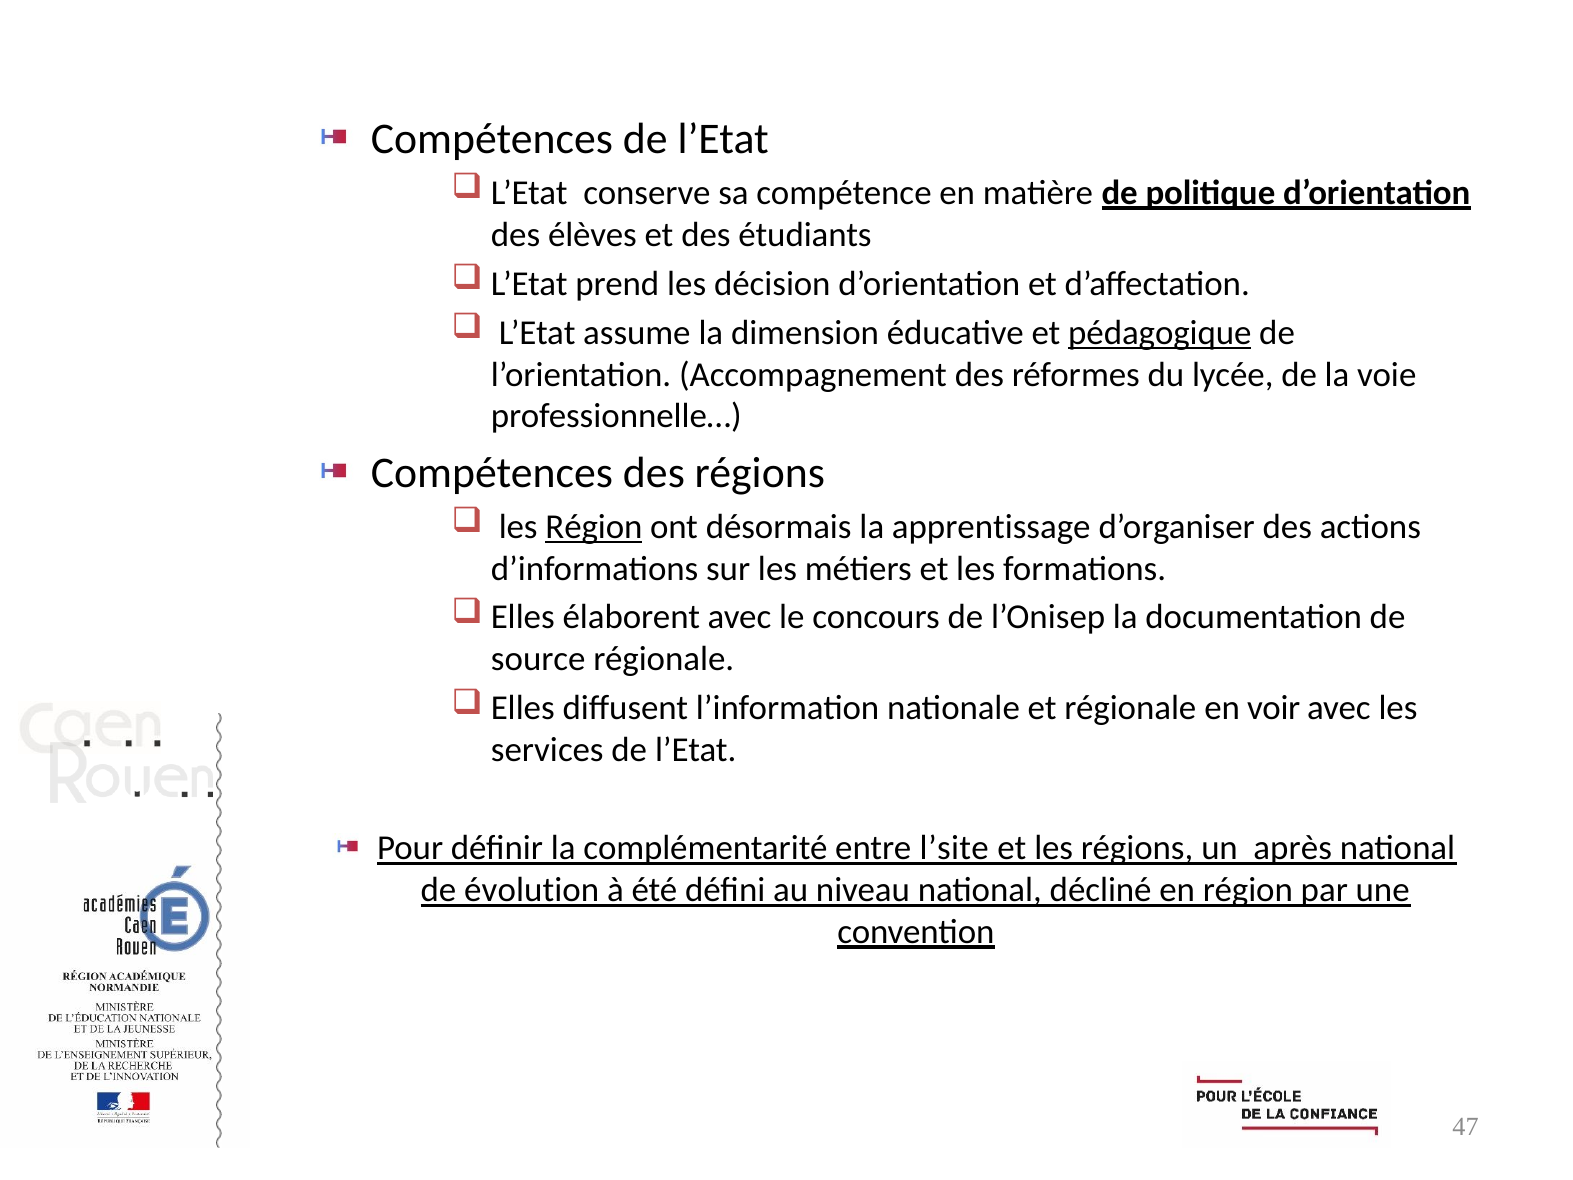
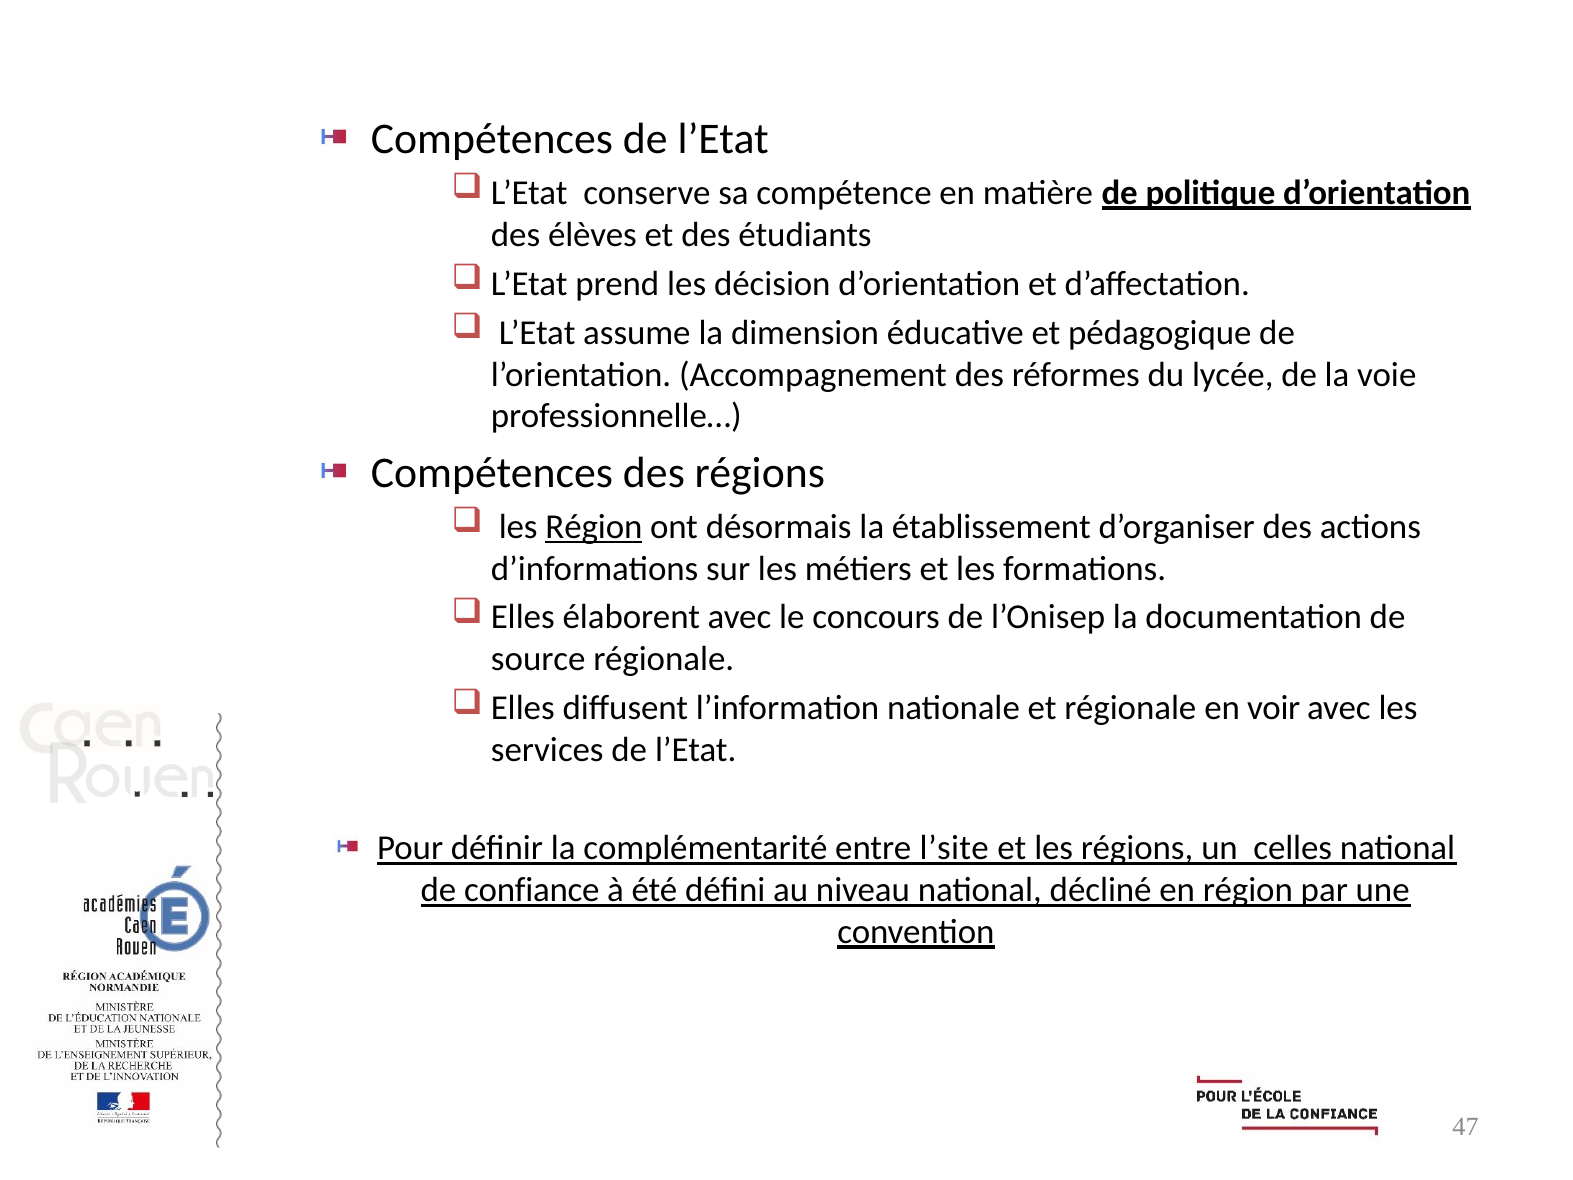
pédagogique underline: present -> none (1160, 332)
apprentissage: apprentissage -> établissement (991, 526)
après: après -> celles (1293, 848)
évolution: évolution -> confiance (532, 890)
